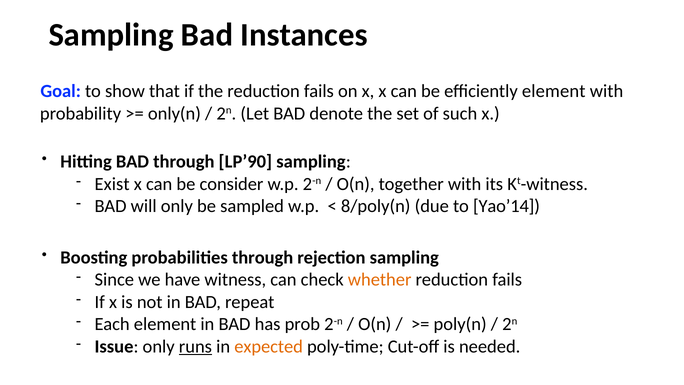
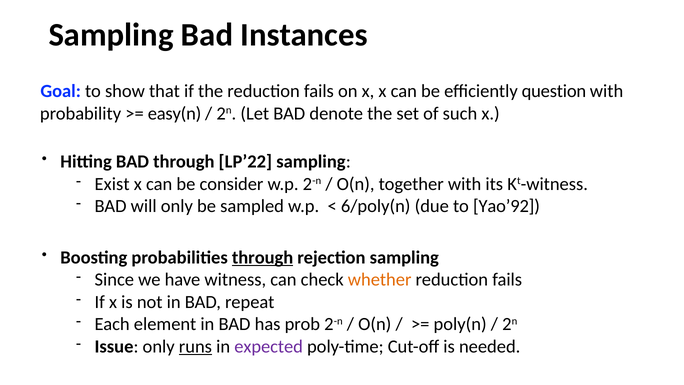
efficiently element: element -> question (554, 91)
only(n: only(n -> easy(n (175, 113)
LP’90: LP’90 -> LP’22 (245, 162)
8/poly(n: 8/poly(n -> 6/poly(n (376, 206)
Yao’14: Yao’14 -> Yao’92 (506, 206)
through underline: none -> present (263, 257)
expected colour: orange -> purple (269, 346)
